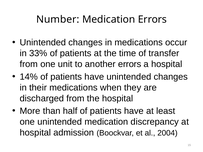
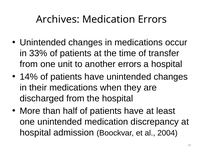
Number: Number -> Archives (58, 19)
